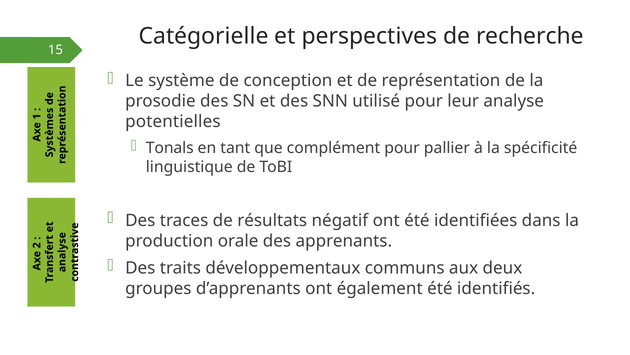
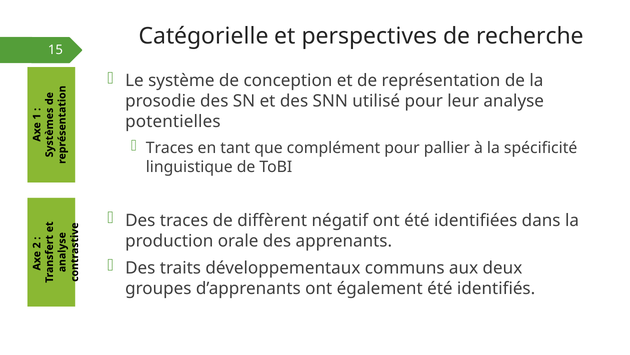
Tonals: Tonals -> Traces (170, 148)
résultats: résultats -> diffèrent (272, 220)
